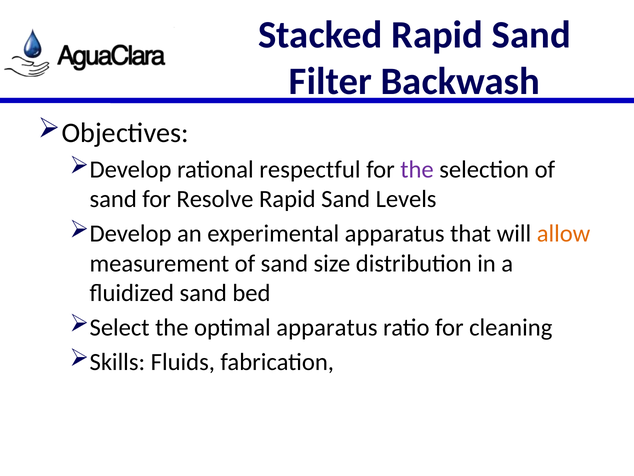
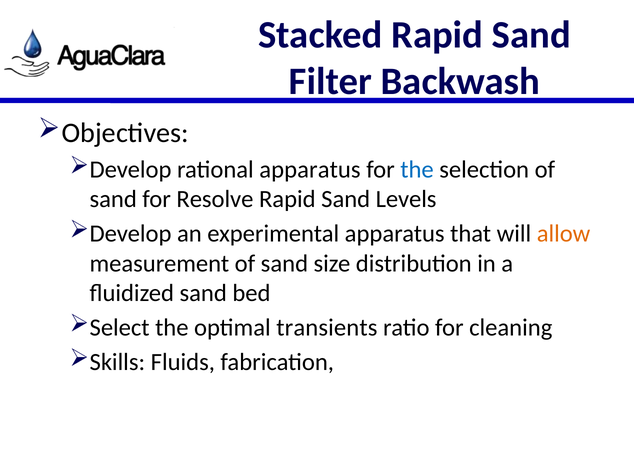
rational respectful: respectful -> apparatus (310, 169)
the colour: purple -> blue (417, 169)
optimal apparatus: apparatus -> transients (327, 327)
